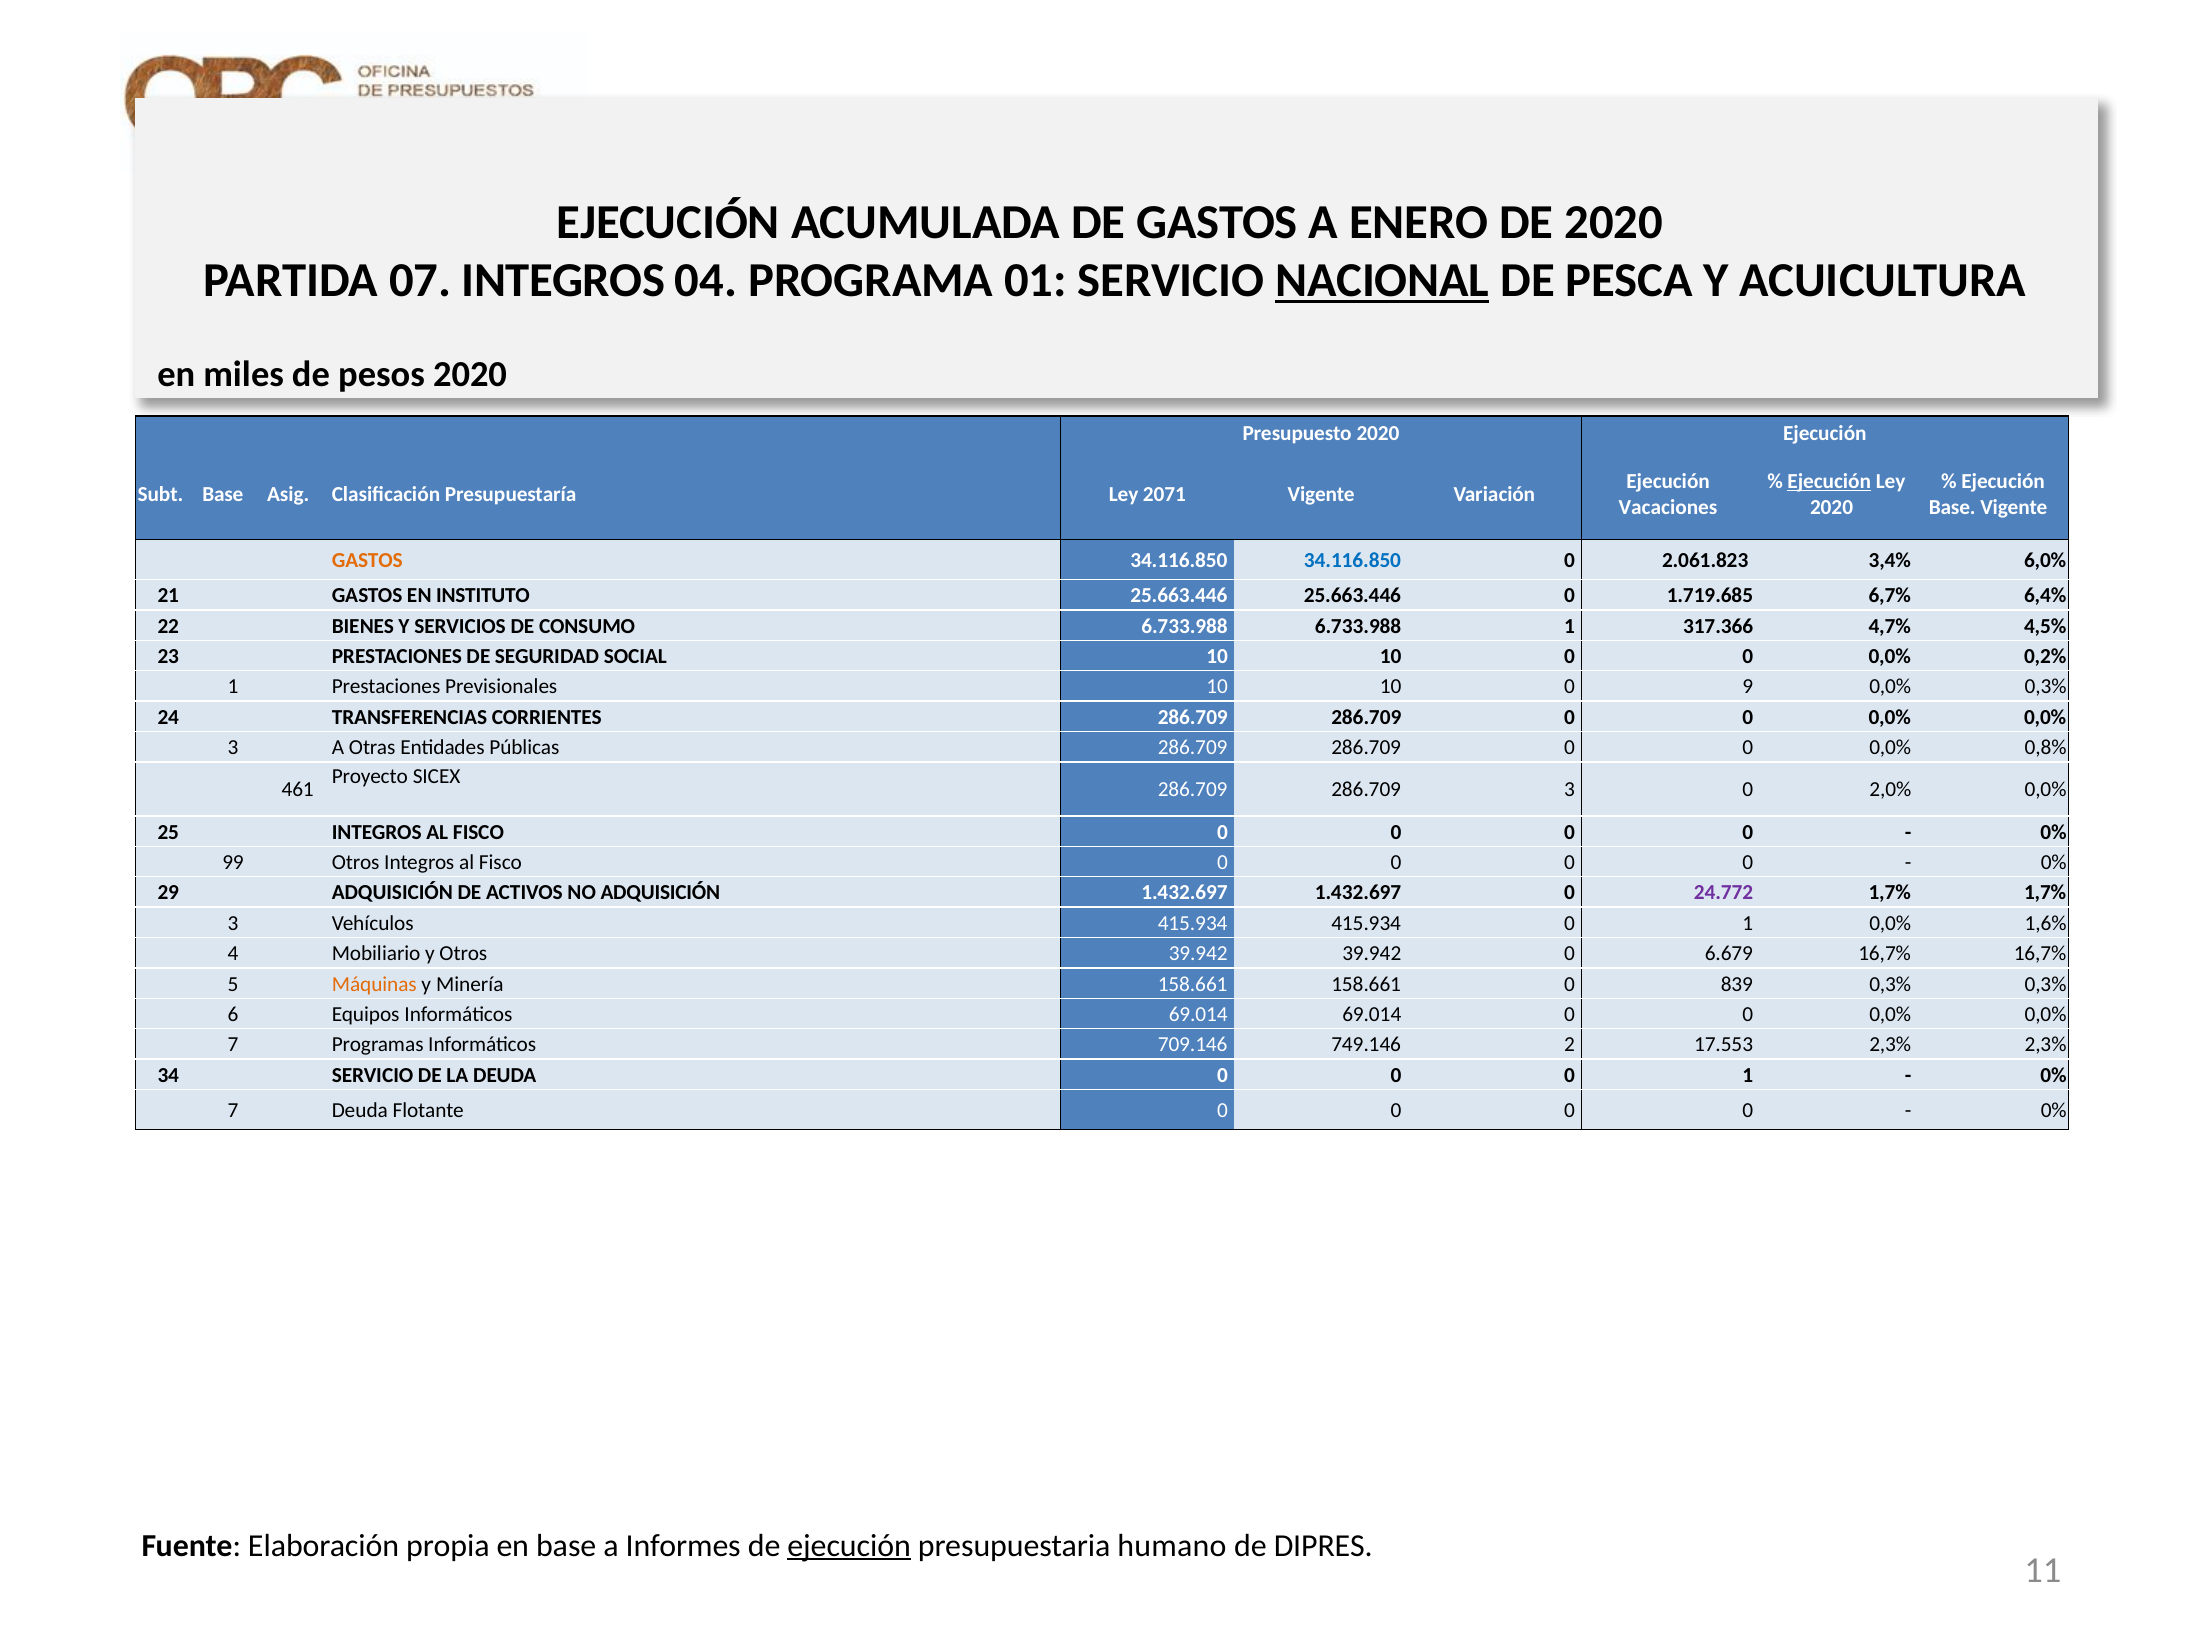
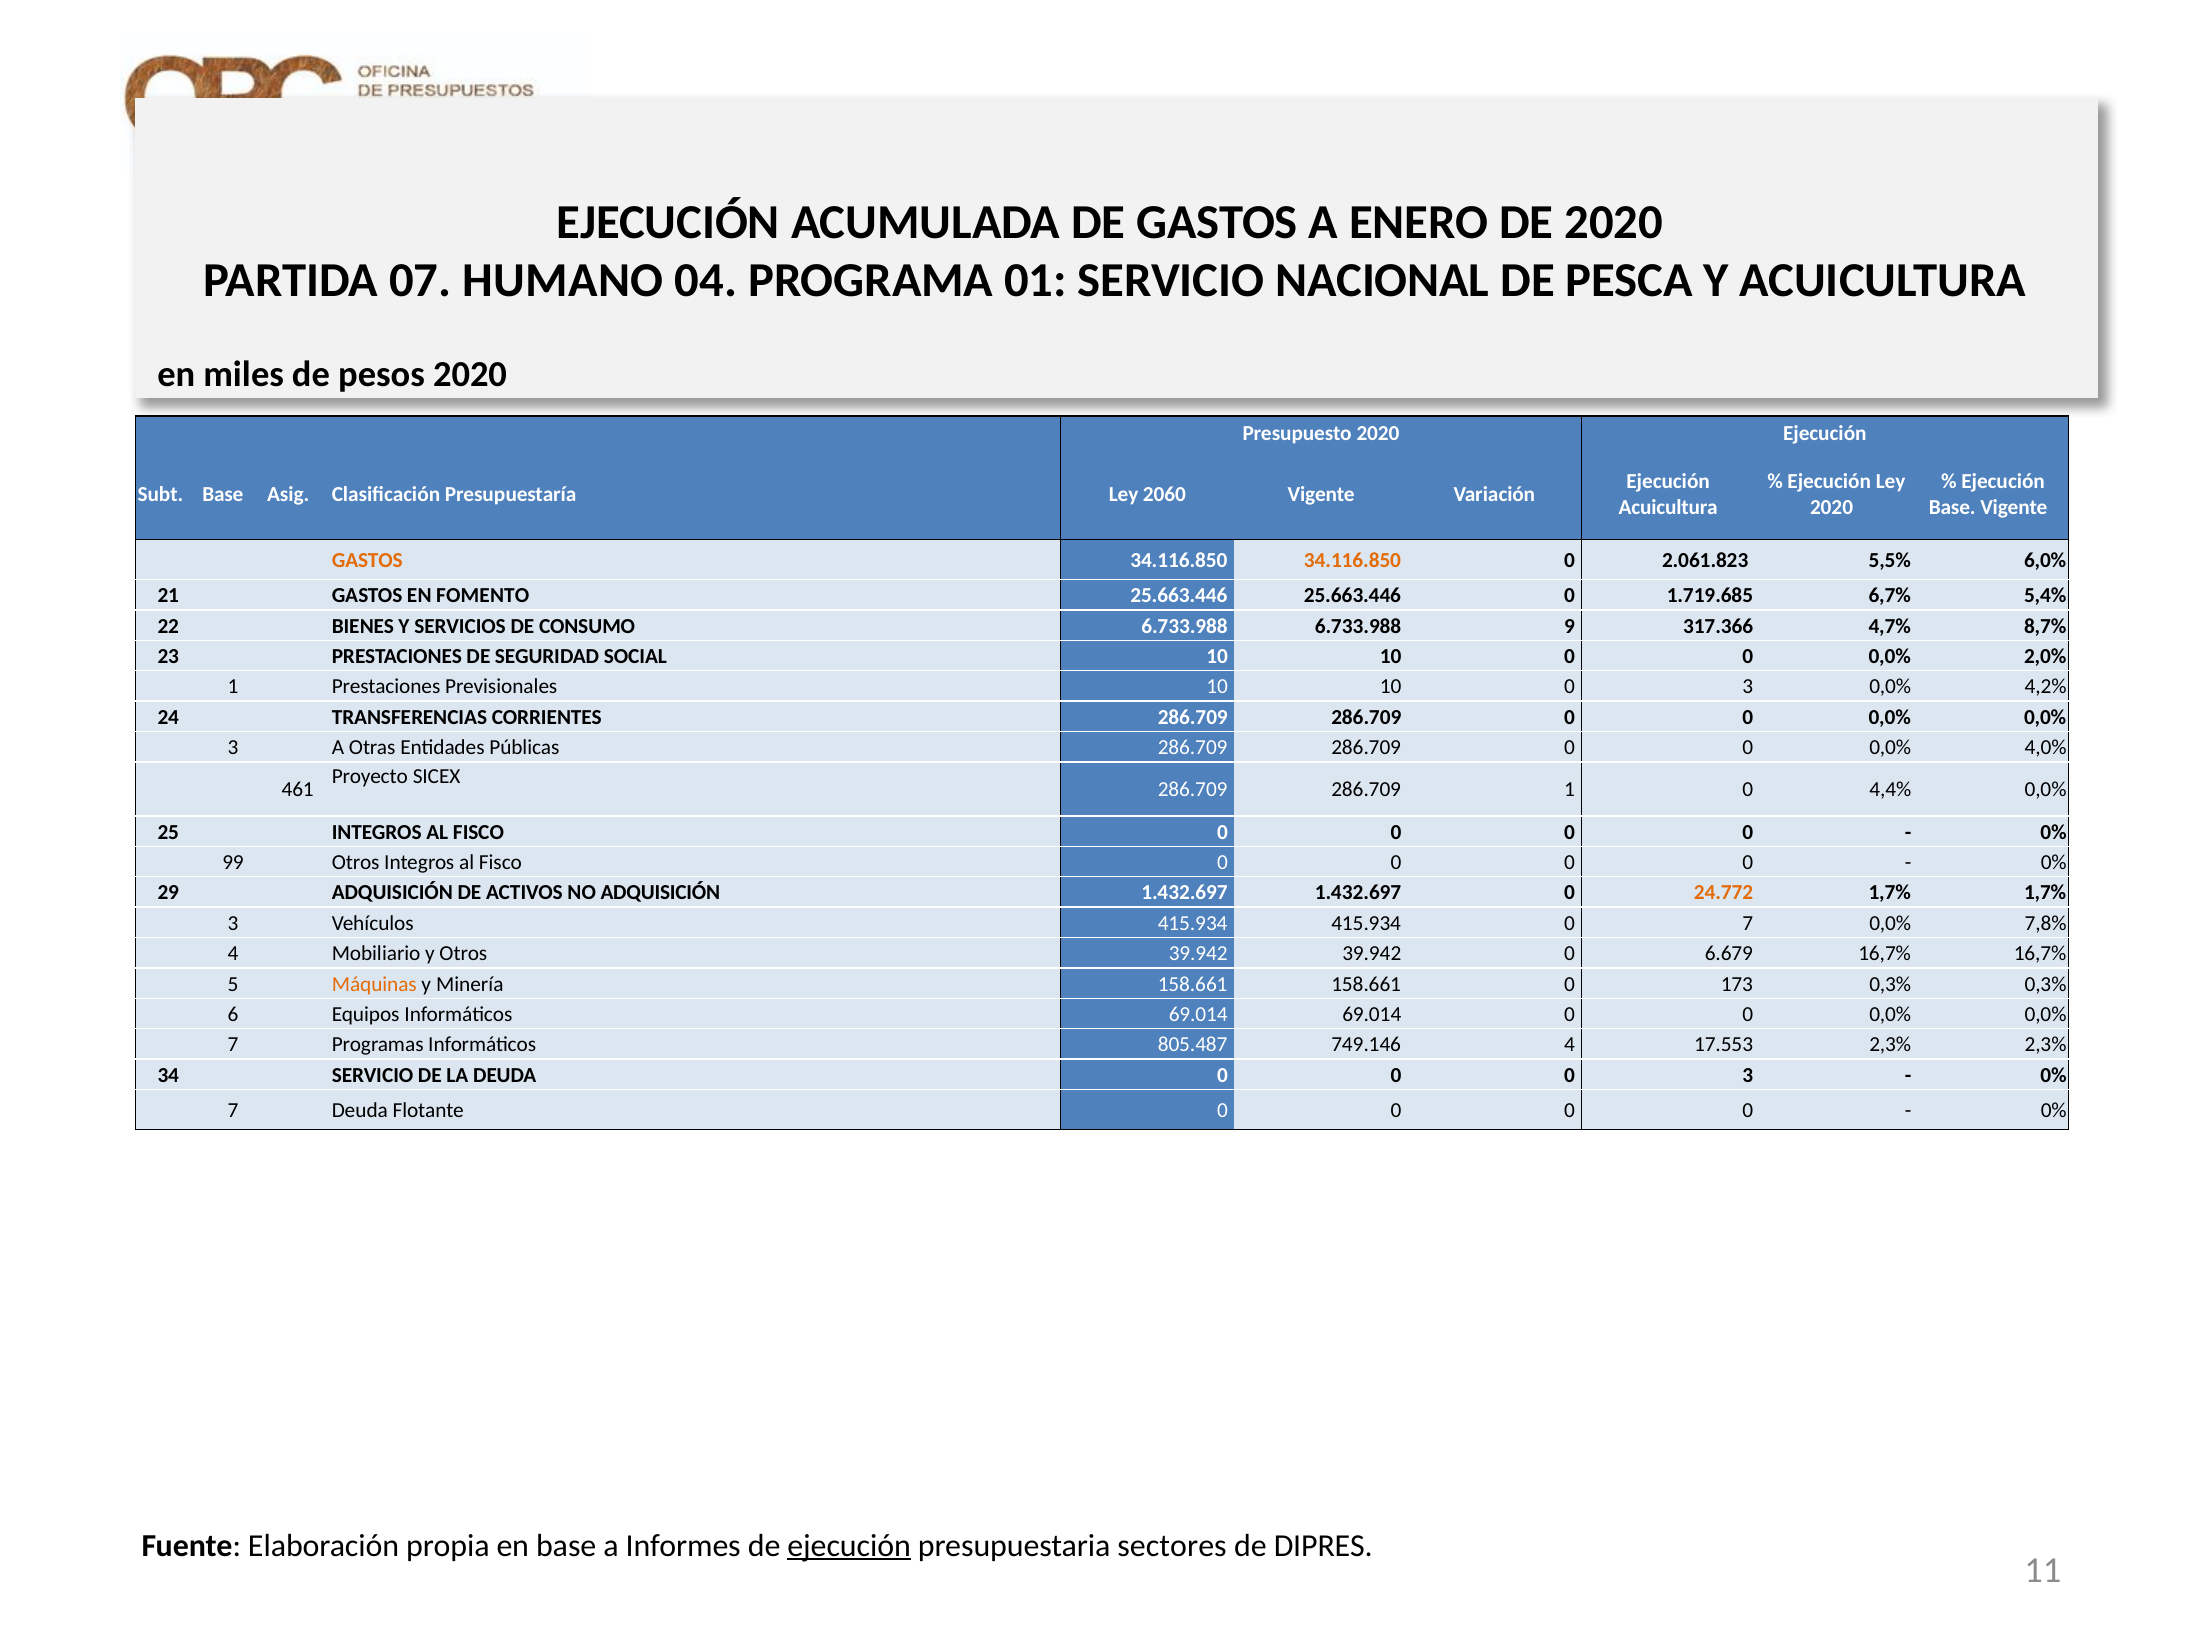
07 INTEGROS: INTEGROS -> HUMANO (563, 281)
NACIONAL underline: present -> none (1382, 281)
Ejecución underline: present -> none (1829, 481)
2071: 2071 -> 2060 (1164, 494)
Vacaciones: Vacaciones -> Acuicultura (1668, 507)
34.116.850 colour: blue -> orange (1352, 560)
3,4%: 3,4% -> 5,5% (1890, 560)
INSTITUTO: INSTITUTO -> FOMENTO (483, 596)
6,4%: 6,4% -> 5,4% (2045, 596)
6.733.988 1: 1 -> 9 (1570, 626)
4,5%: 4,5% -> 8,7% (2045, 626)
0,2%: 0,2% -> 2,0% (2045, 656)
10 0 9: 9 -> 3 (1748, 687)
0,0% 0,3%: 0,3% -> 4,2% (2046, 687)
0,8%: 0,8% -> 4,0% (2046, 748)
286.709 3: 3 -> 1 (1570, 790)
2,0%: 2,0% -> 4,4% (1890, 790)
24.772 colour: purple -> orange (1723, 893)
415.934 0 1: 1 -> 7 (1748, 923)
1,6%: 1,6% -> 7,8% (2046, 923)
839: 839 -> 173 (1737, 984)
709.146: 709.146 -> 805.487 (1193, 1045)
749.146 2: 2 -> 4 (1570, 1045)
0 0 1: 1 -> 3 (1748, 1075)
humano: humano -> sectores (1172, 1545)
